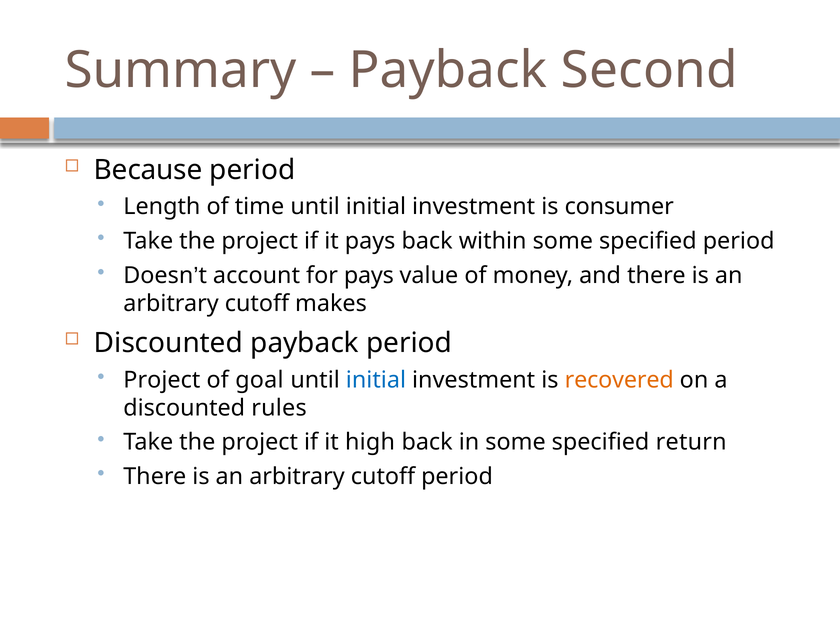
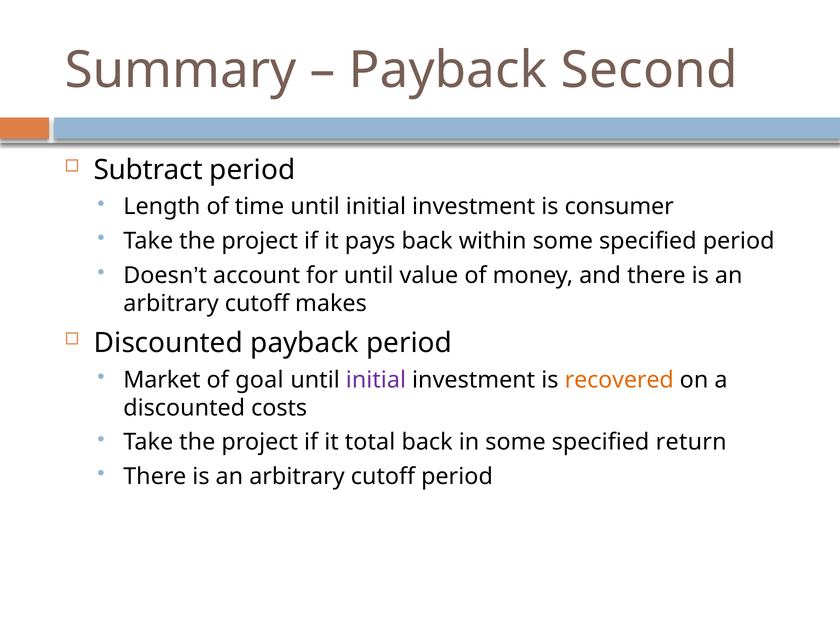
Because: Because -> Subtract (148, 170)
for pays: pays -> until (369, 276)
Project: Project -> Market (162, 380)
initial colour: blue -> purple (376, 380)
rules: rules -> costs (279, 408)
high: high -> total (370, 442)
